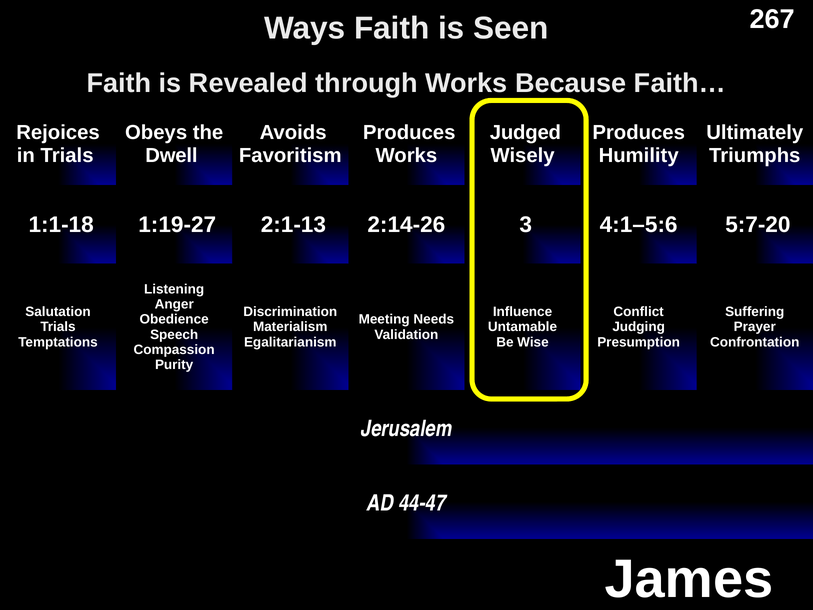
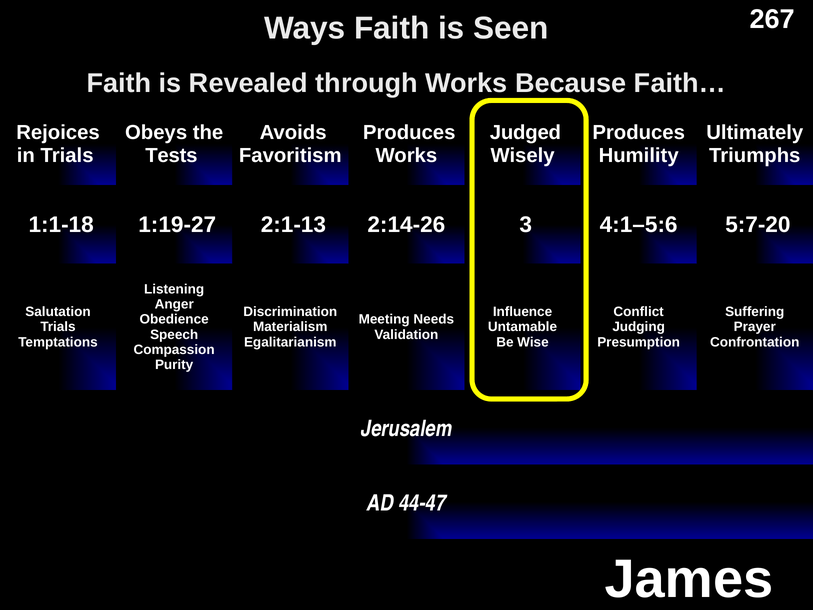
Dwell: Dwell -> Tests (171, 155)
